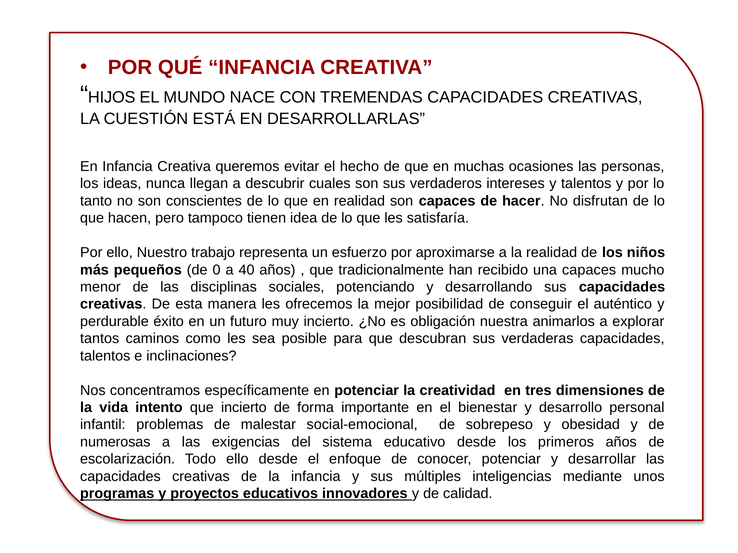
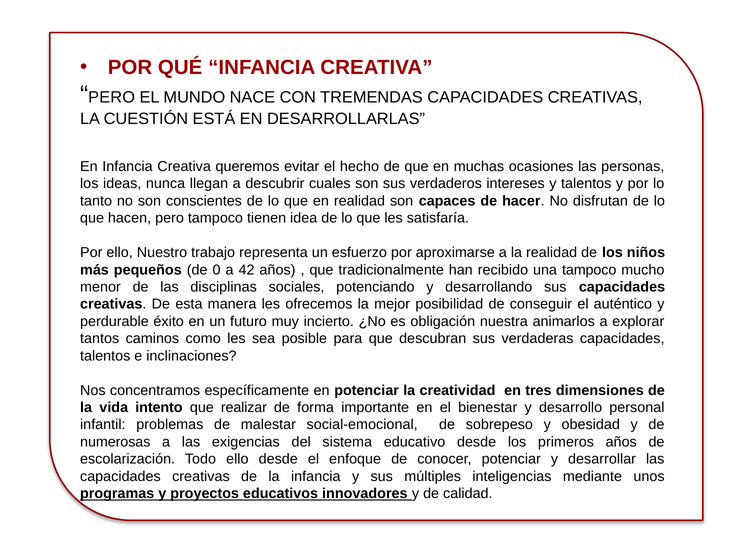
HIJOS: HIJOS -> PERO (112, 98)
40: 40 -> 42 (247, 270)
una capaces: capaces -> tampoco (589, 270)
que incierto: incierto -> realizar (244, 408)
